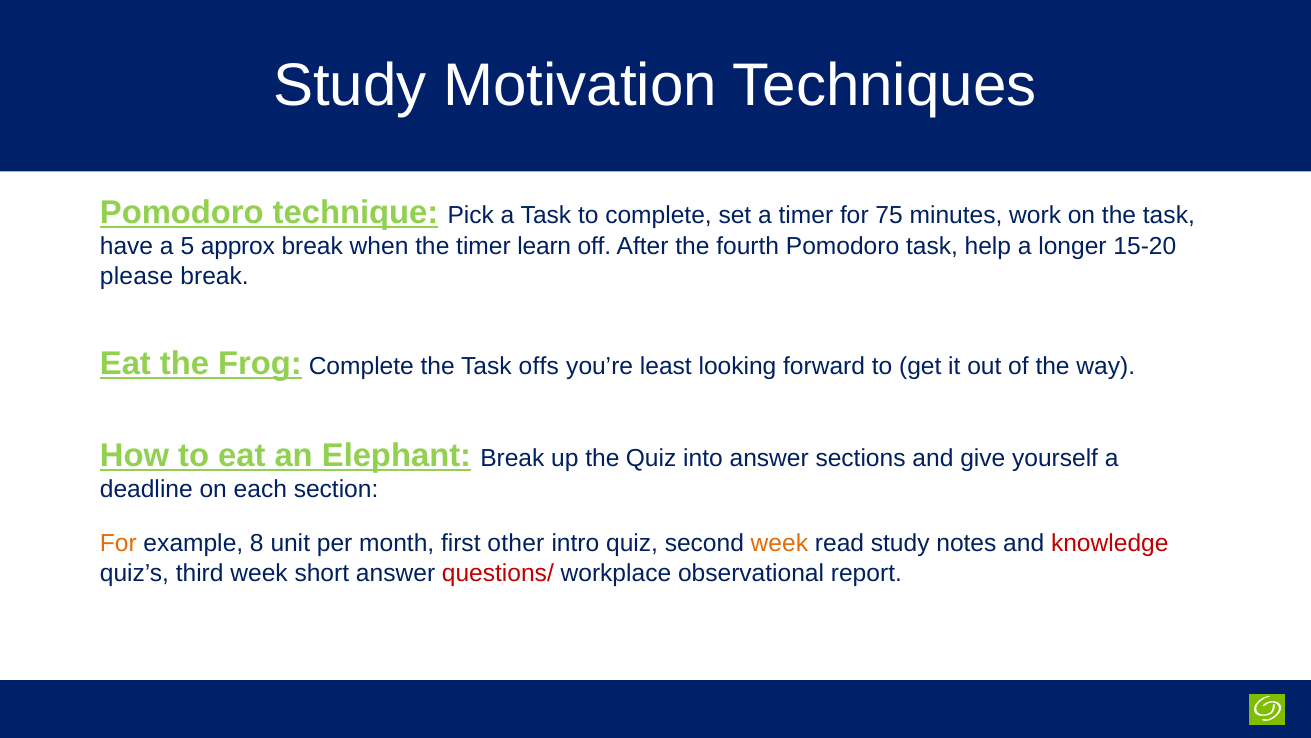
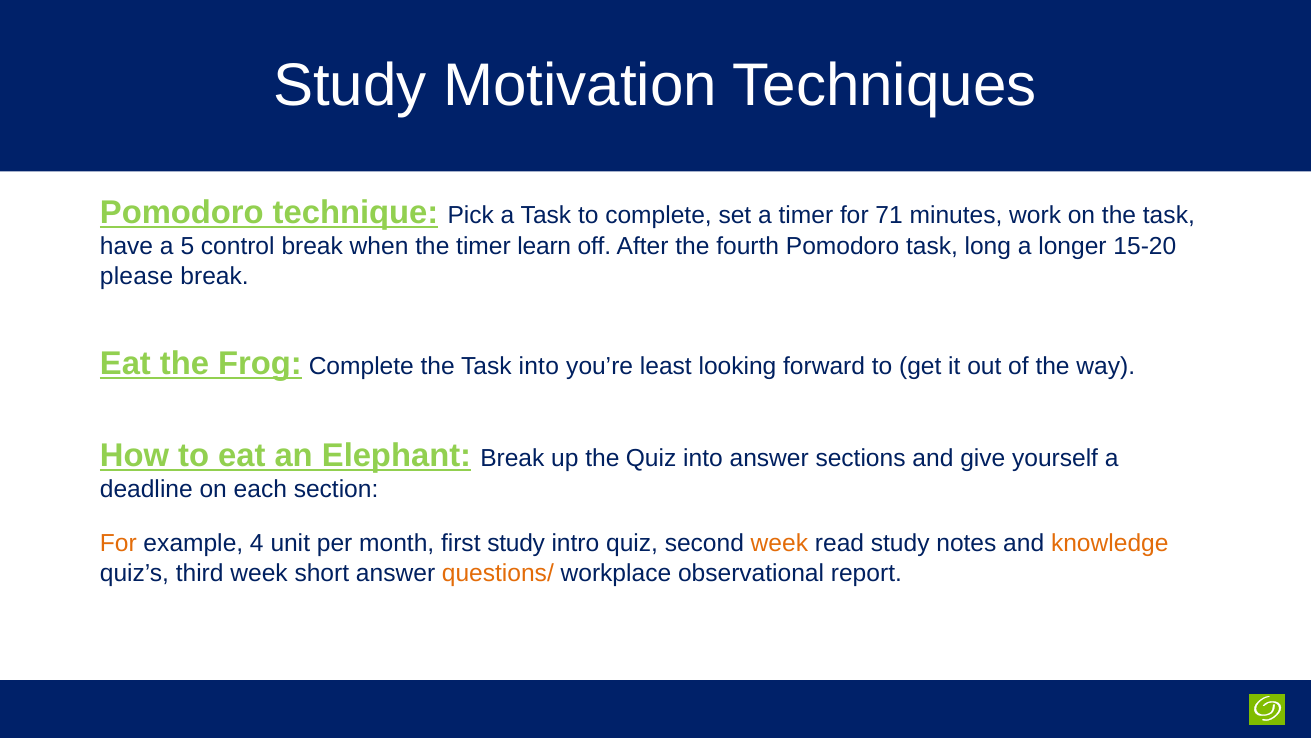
75: 75 -> 71 (889, 216)
approx: approx -> control (238, 247)
help: help -> long (988, 247)
Task offs: offs -> into (539, 366)
8: 8 -> 4 (257, 543)
first other: other -> study (516, 543)
knowledge colour: red -> orange (1110, 543)
questions/ colour: red -> orange (498, 573)
